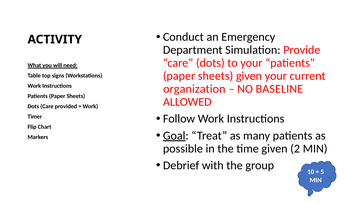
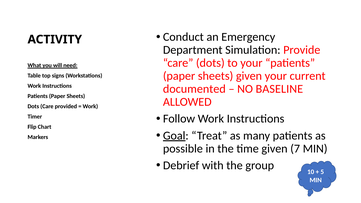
organization: organization -> documented (194, 89)
2: 2 -> 7 (295, 149)
